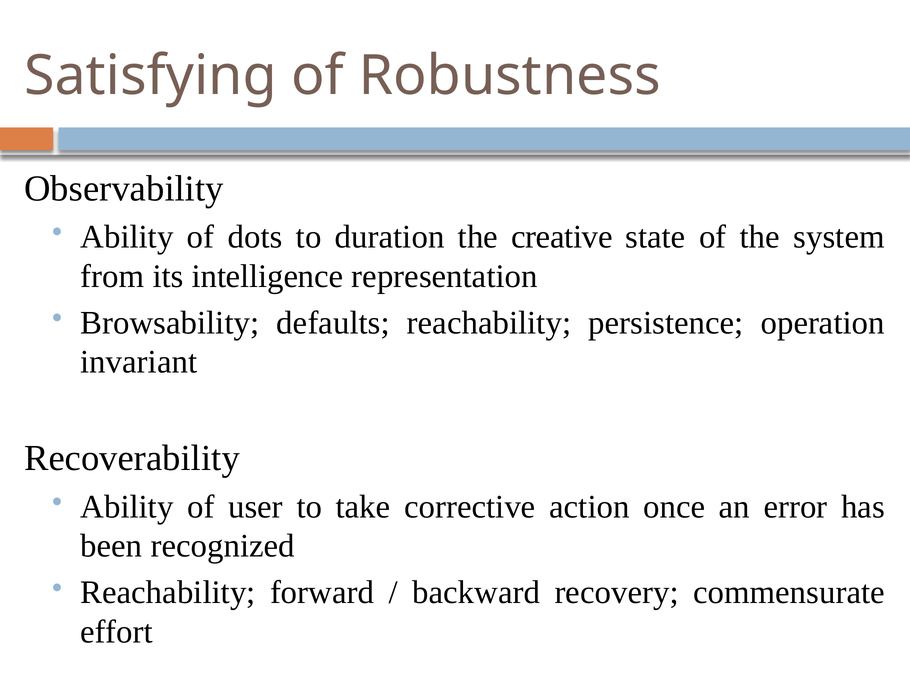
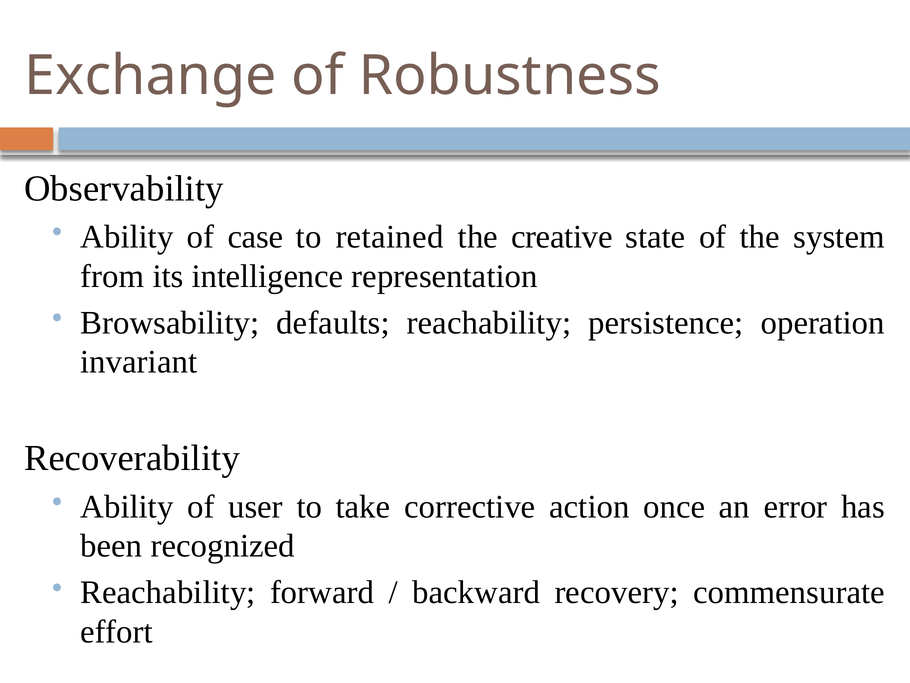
Satisfying: Satisfying -> Exchange (150, 76)
dots: dots -> case (255, 237)
duration: duration -> retained (390, 237)
